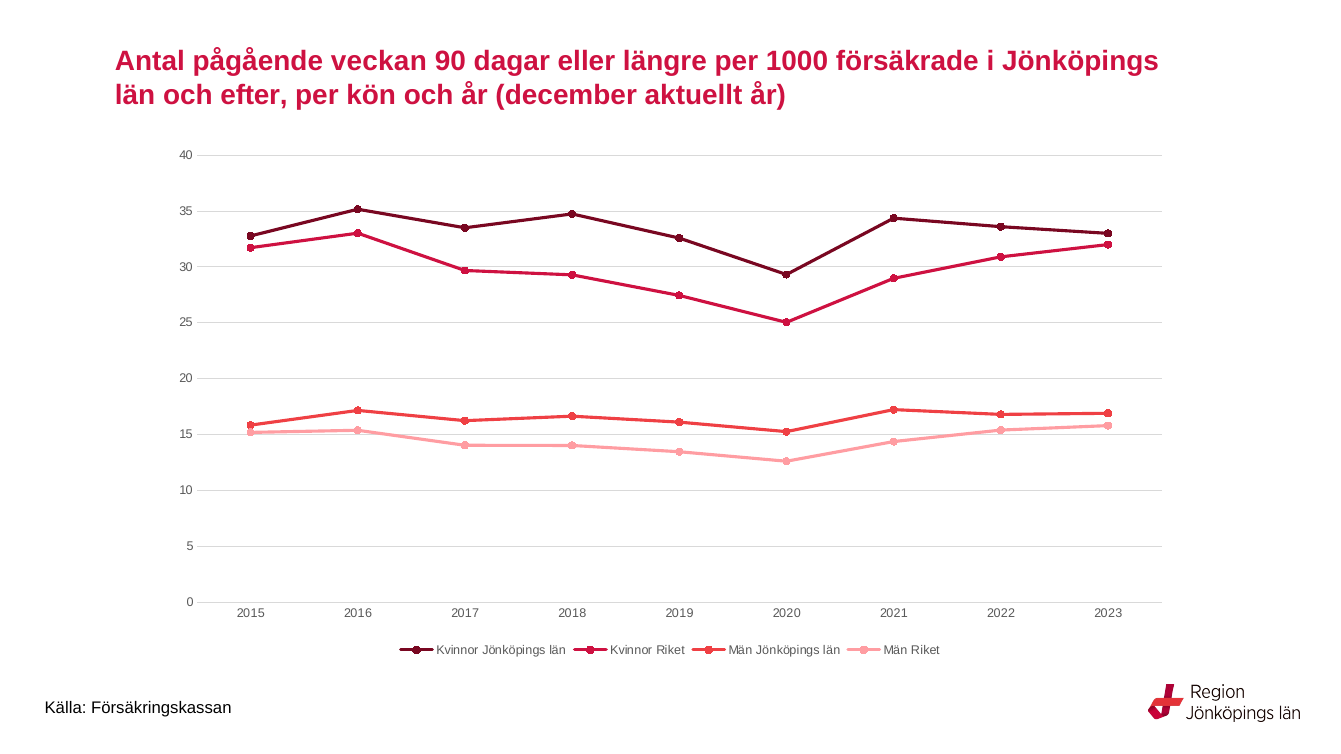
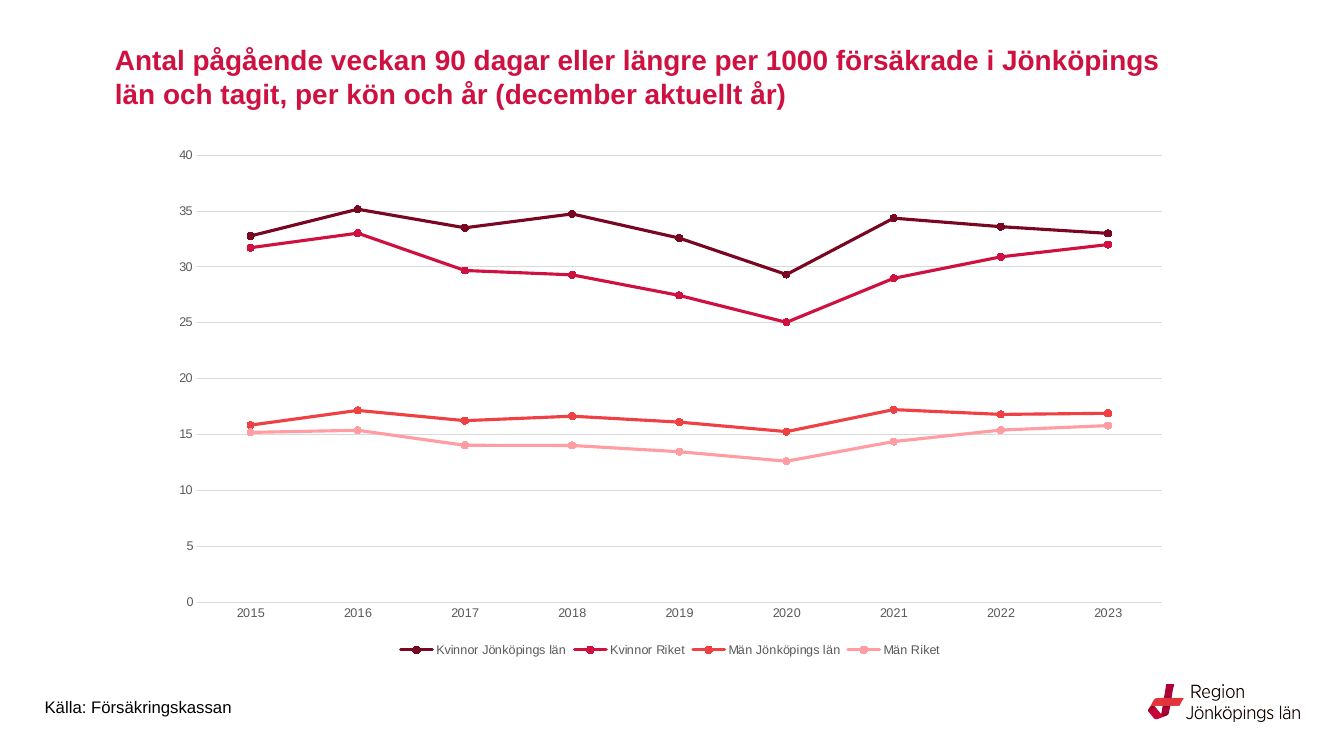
efter: efter -> tagit (254, 95)
